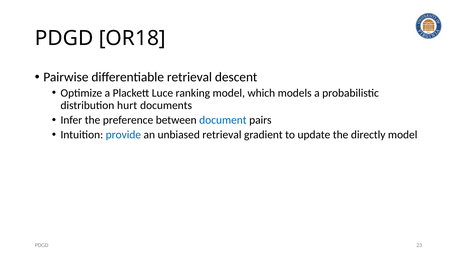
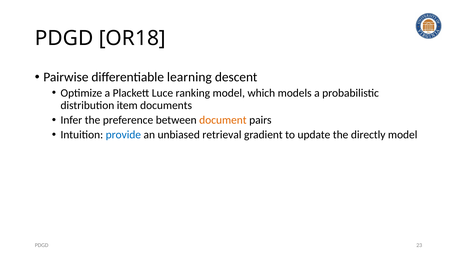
differentiable retrieval: retrieval -> learning (189, 77)
hurt: hurt -> item (127, 105)
document colour: blue -> orange (223, 120)
